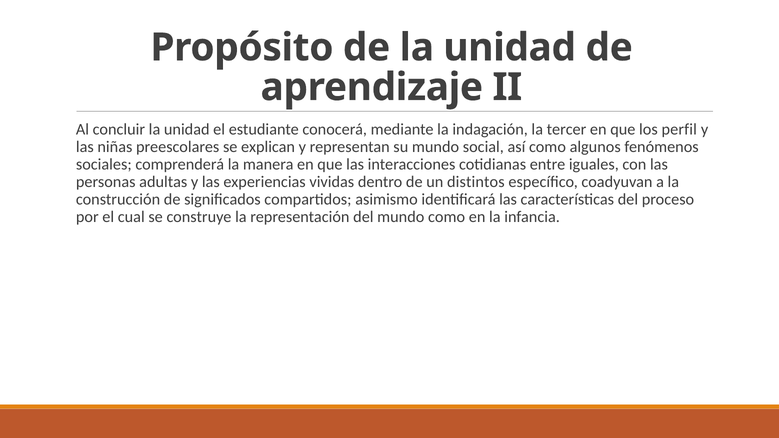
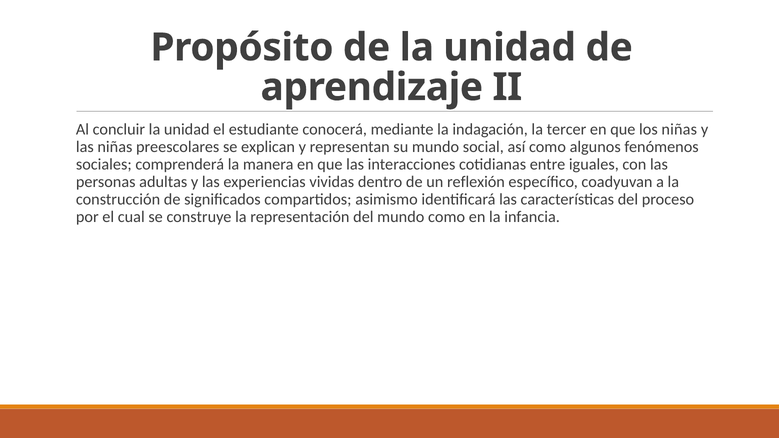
los perfil: perfil -> niñas (679, 130)
distintos: distintos -> reflexión (476, 182)
